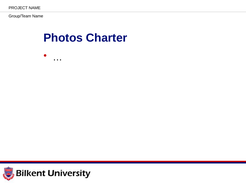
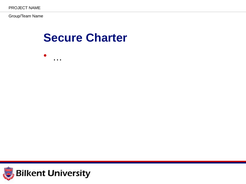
Photos: Photos -> Secure (63, 38)
